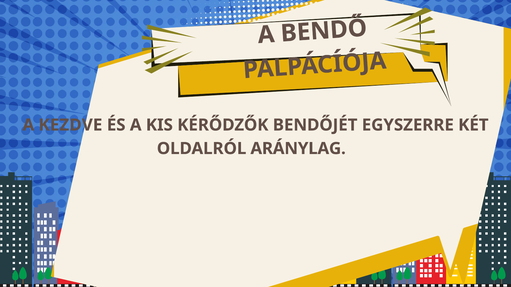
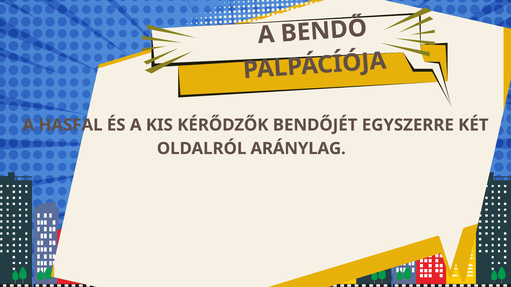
KEZDVE: KEZDVE -> HASFAL (71, 125)
